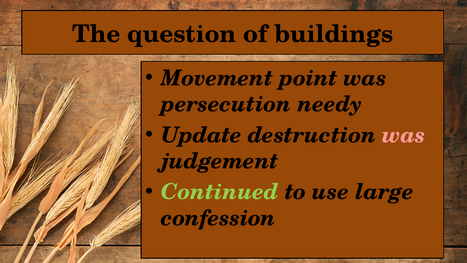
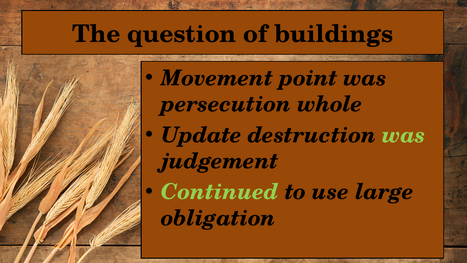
needy: needy -> whole (330, 104)
was colour: pink -> light green (404, 135)
confession: confession -> obligation (218, 218)
